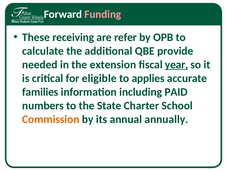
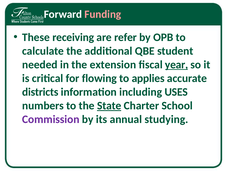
provide: provide -> student (175, 51)
eligible: eligible -> flowing (99, 78)
families: families -> districts (40, 92)
PAID: PAID -> USES (176, 92)
State underline: none -> present (109, 105)
Commission colour: orange -> purple (51, 119)
annually: annually -> studying (166, 119)
